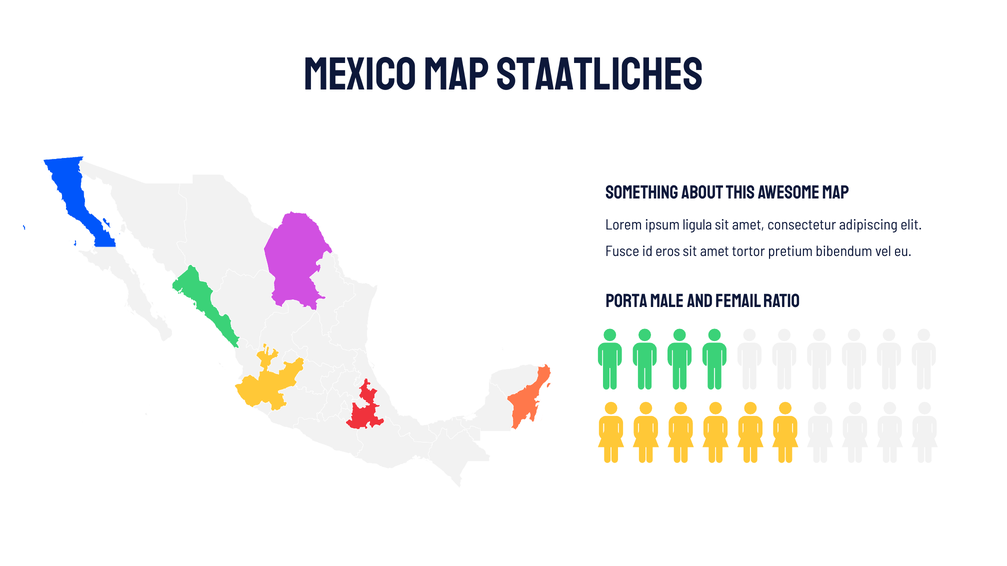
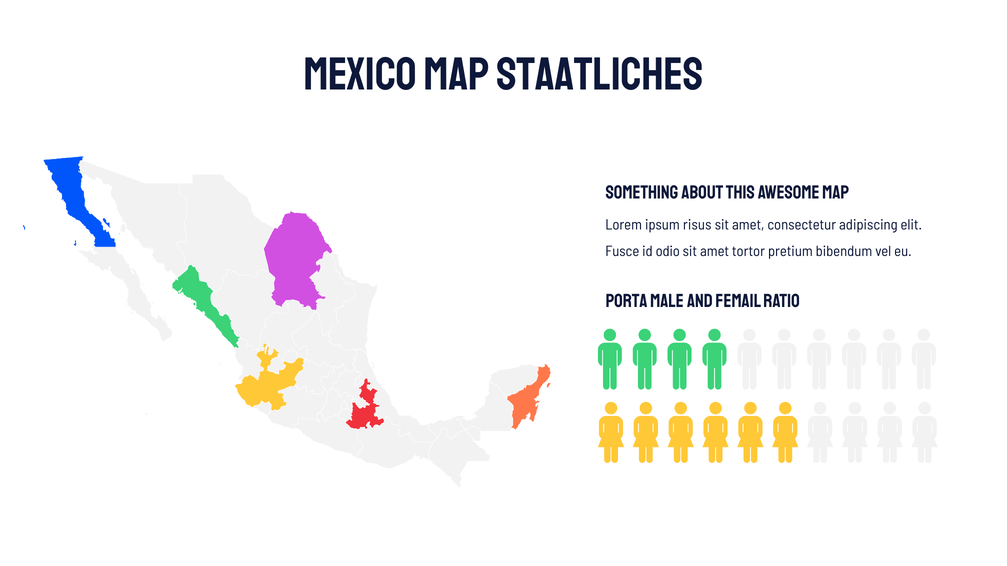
ligula: ligula -> risus (697, 225)
eros: eros -> odio (668, 251)
